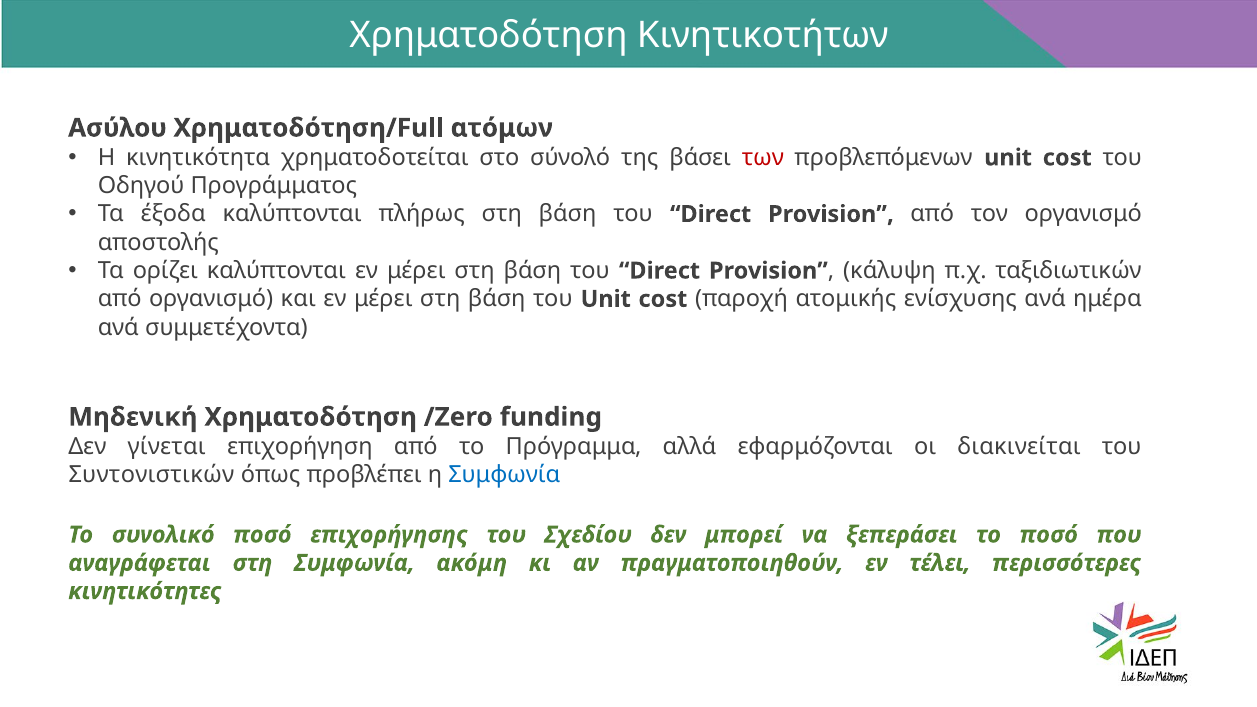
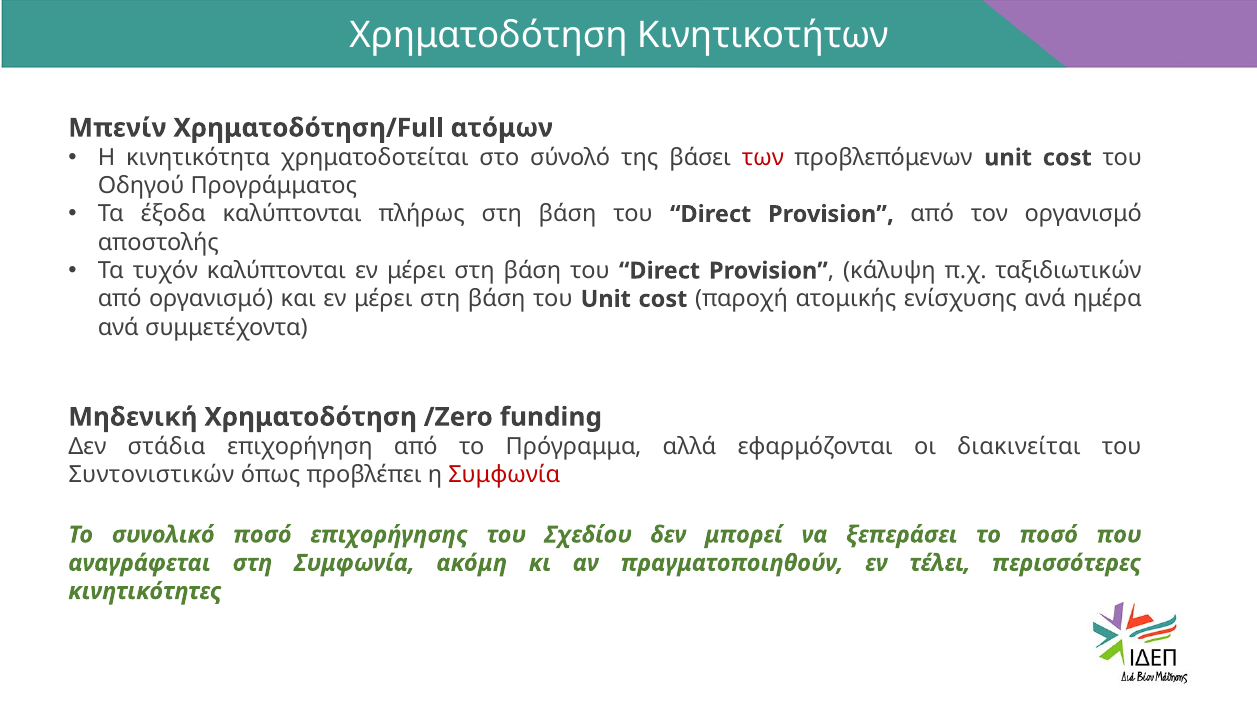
Ασύλου: Ασύλου -> Μπενίν (117, 128)
ορίζει: ορίζει -> τυχόν (165, 271)
γίνεται: γίνεται -> στάδια (167, 447)
Συμφωνία colour: blue -> red (504, 475)
